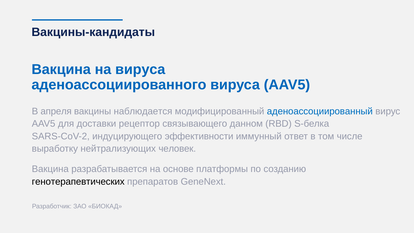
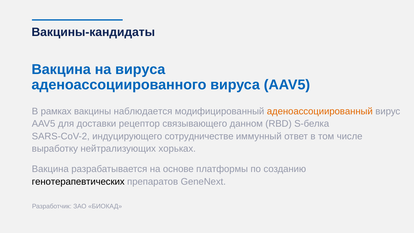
апреля: апреля -> рамках (56, 111)
аденоассоциированный colour: blue -> orange (320, 111)
эффективности: эффективности -> сотрудничестве (199, 136)
человек: человек -> хорьках (177, 149)
